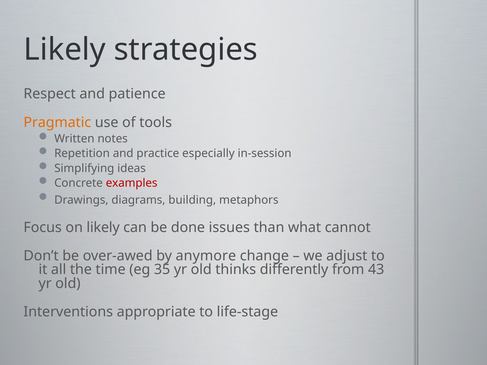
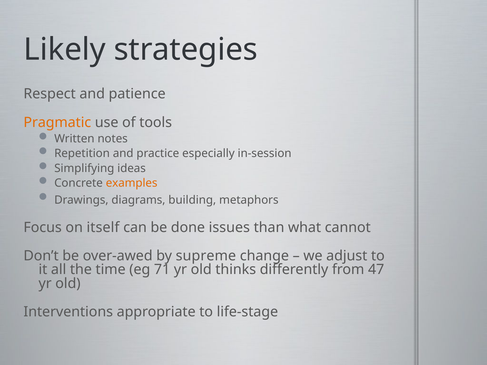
examples colour: red -> orange (132, 183)
on likely: likely -> itself (103, 228)
anymore: anymore -> supreme (206, 256)
35: 35 -> 71 (162, 270)
43: 43 -> 47 (376, 270)
